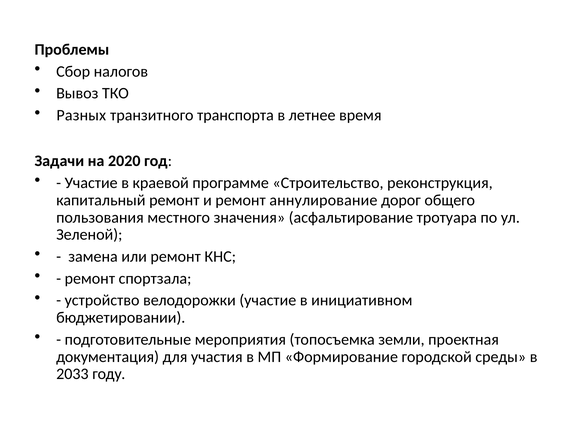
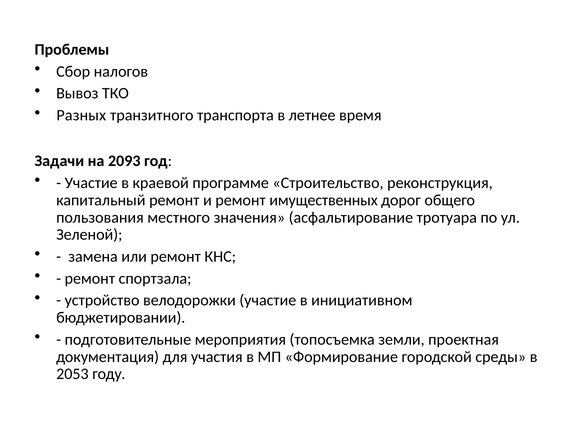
2020: 2020 -> 2093 (124, 161)
аннулирование: аннулирование -> имущественных (324, 200)
2033: 2033 -> 2053 (72, 374)
